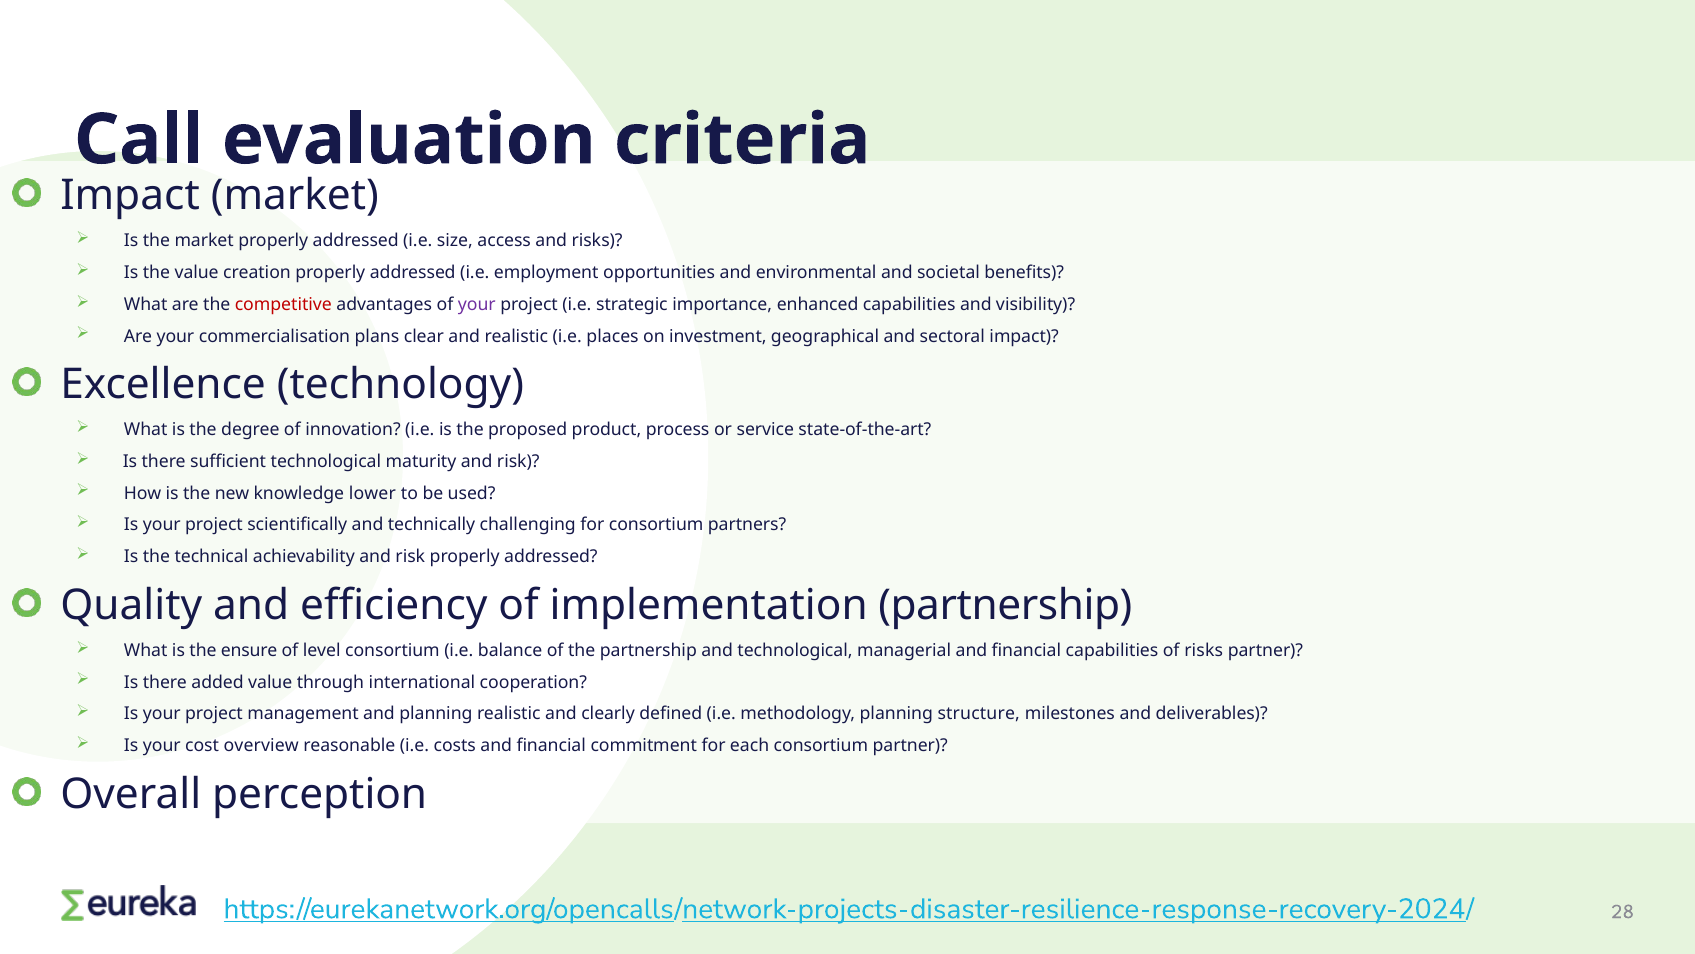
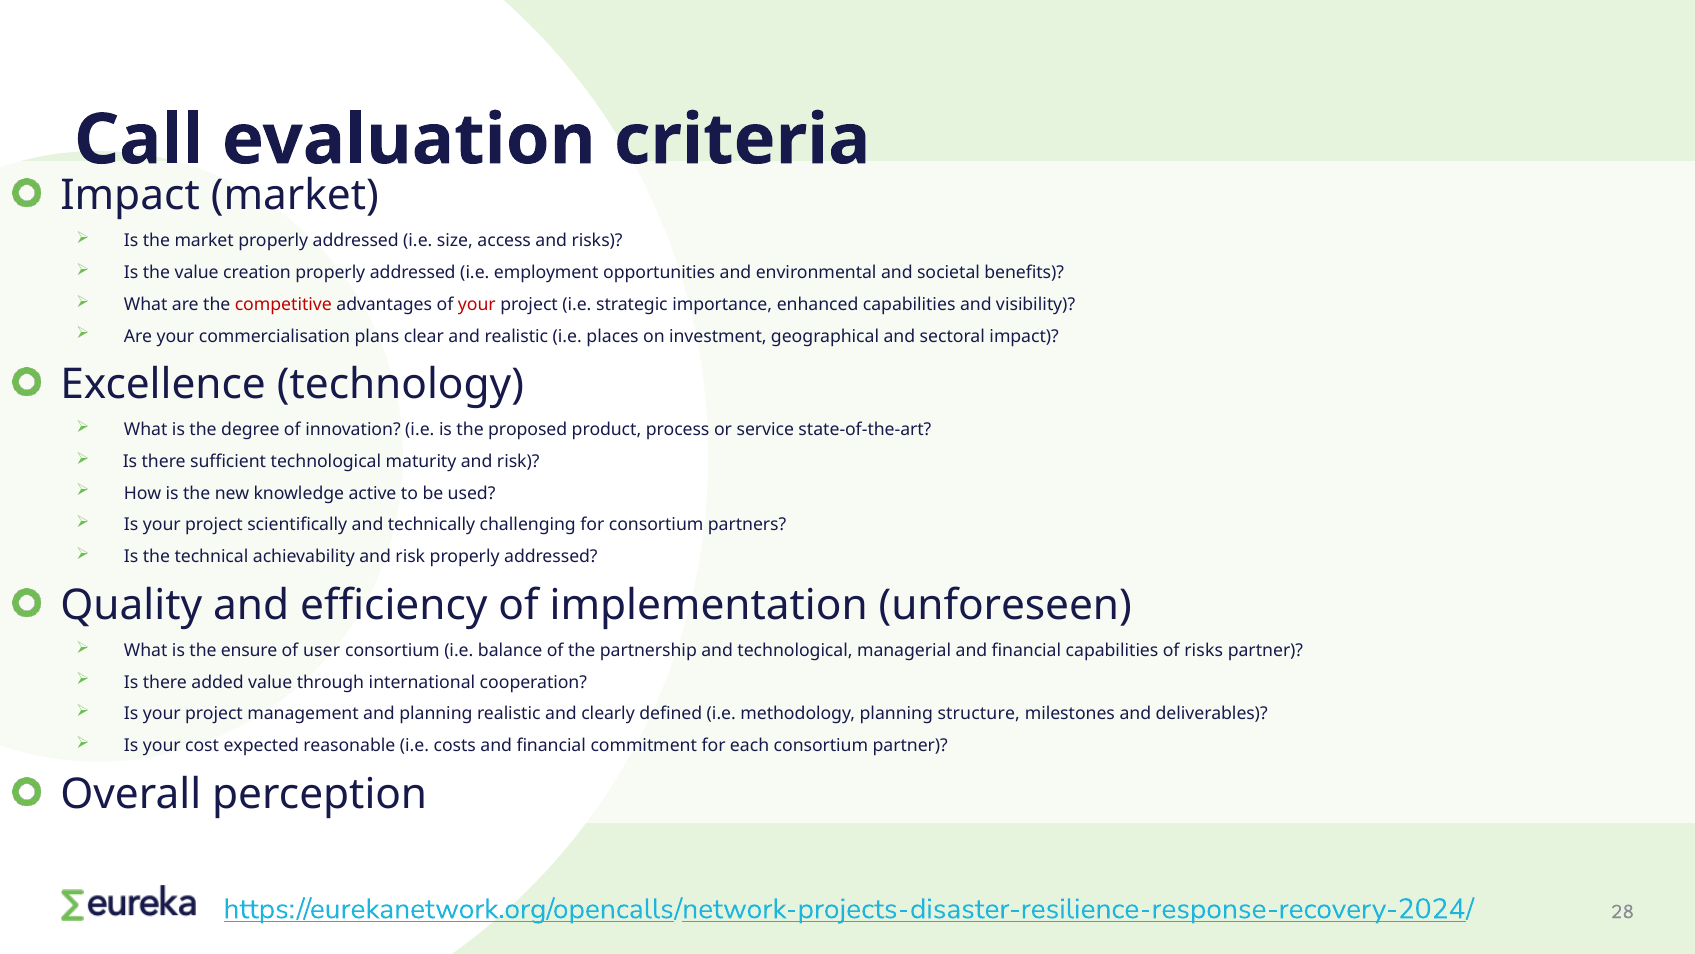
your colour: purple -> red (477, 304)
lower: lower -> active (372, 493)
implementation partnership: partnership -> unforeseen (1005, 605)
level: level -> user (322, 650)
overview: overview -> expected (261, 745)
